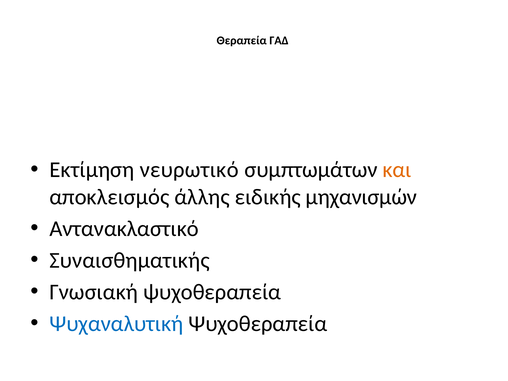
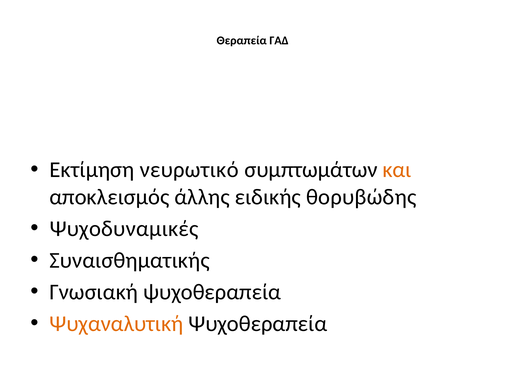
μηχανισμών: μηχανισμών -> θορυβώδης (361, 197)
Αντανακλαστικό: Αντανακλαστικό -> Ψυχοδυναμικές (124, 229)
Ψυχαναλυτική colour: blue -> orange (116, 324)
